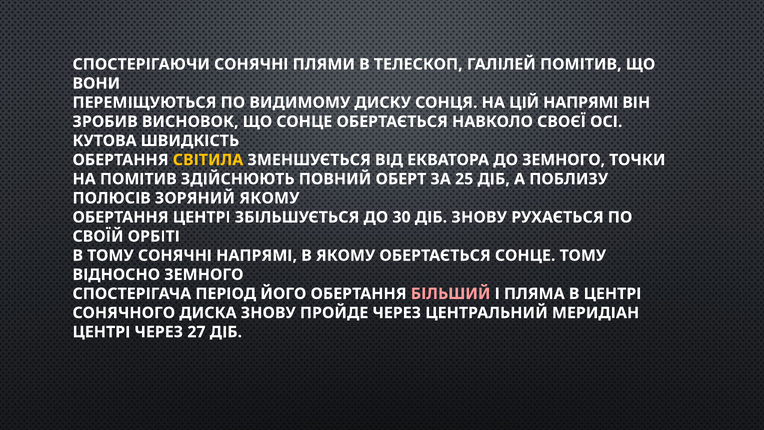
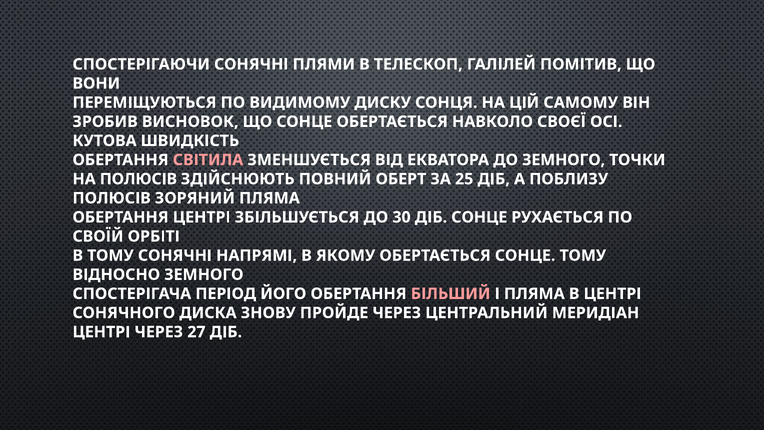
ЦІЙ НАПРЯМІ: НАПРЯМІ -> САМОМУ (581, 103)
СВІТИЛА colour: yellow -> pink (208, 160)
НА ПОМІТИВ: ПОМІТИВ -> ПОЛЮСІВ (138, 179)
ЗОРЯНИЙ ЯКОМУ: ЯКОМУ -> ПЛЯМА (269, 198)
ДІБ ЗНОВУ: ЗНОВУ -> СОНЦЕ (479, 217)
